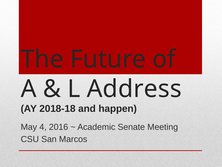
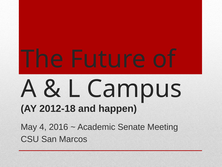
Address: Address -> Campus (134, 89)
2018-18: 2018-18 -> 2012-18 (57, 108)
